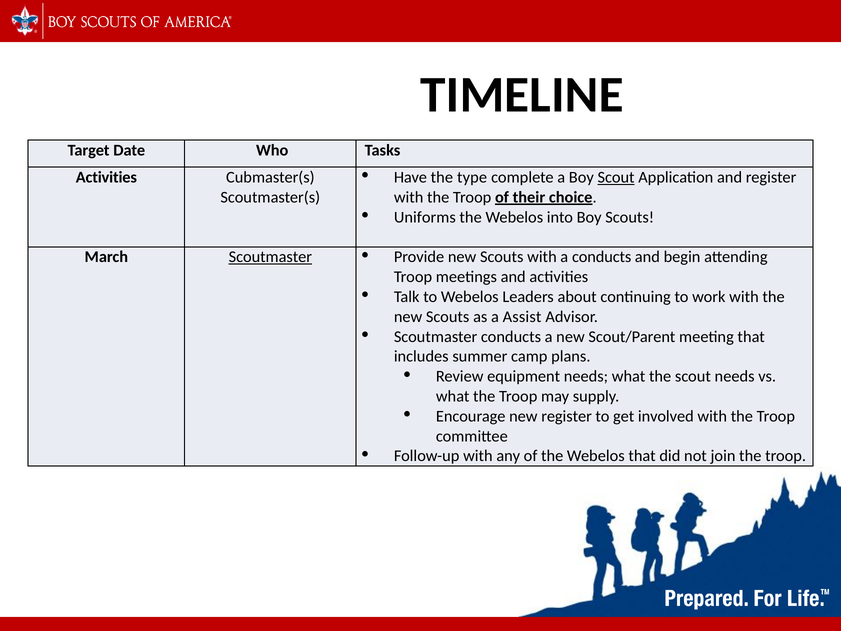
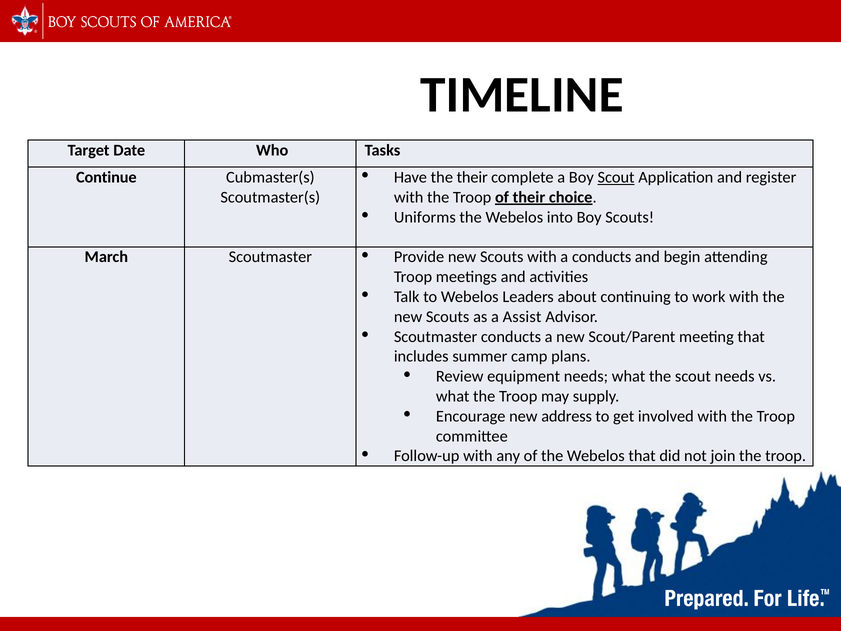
the type: type -> their (472, 177)
Activities: Activities -> Continue (106, 177)
Scoutmaster underline: present -> none (270, 257)
new register: register -> address (567, 416)
